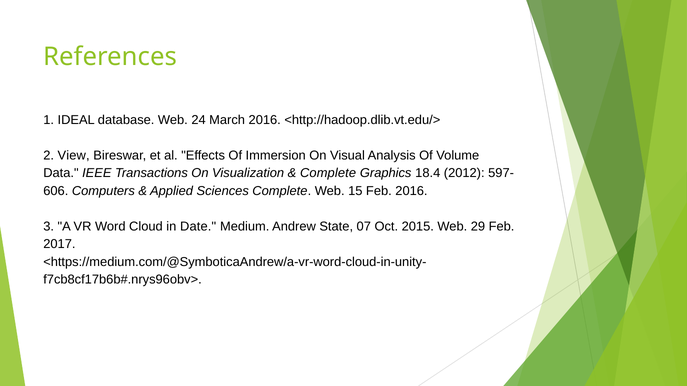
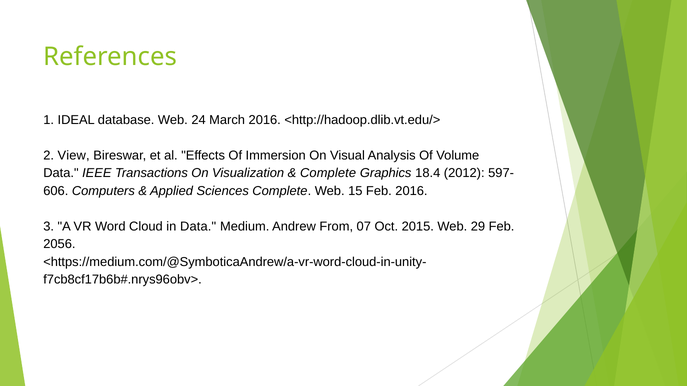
in Date: Date -> Data (198, 227)
State: State -> From (336, 227)
2017: 2017 -> 2056 (59, 244)
